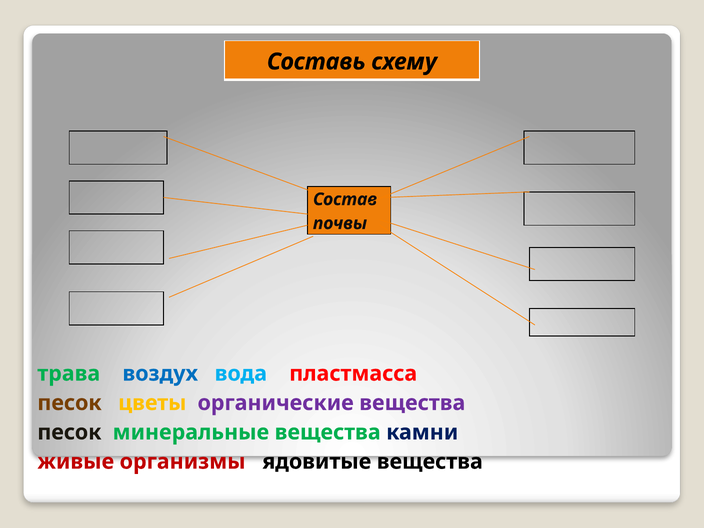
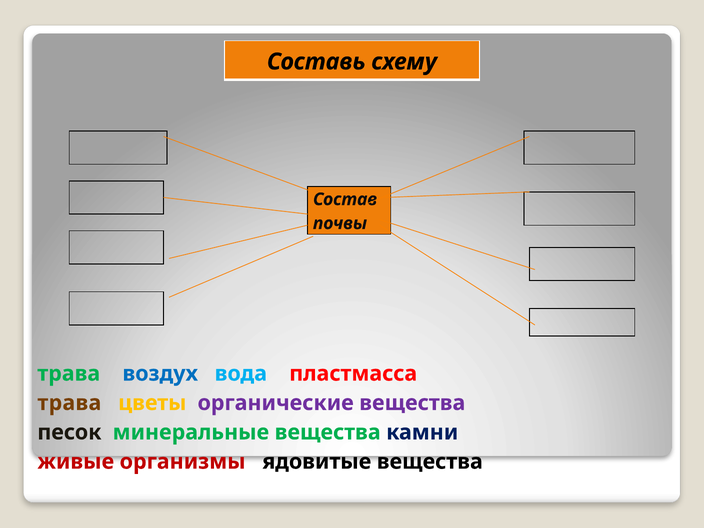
песок: песок -> трава (69, 403)
